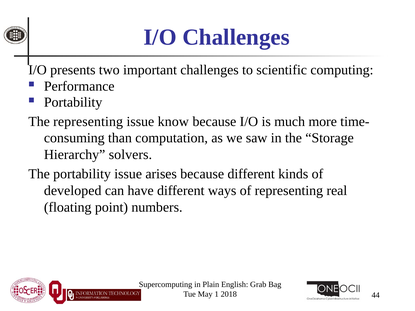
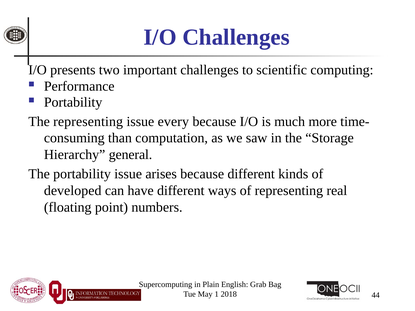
know: know -> every (173, 122)
solvers: solvers -> general (131, 155)
